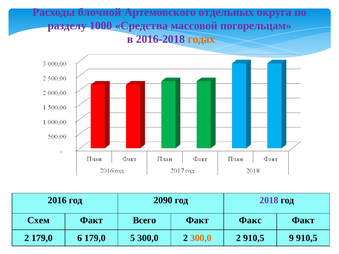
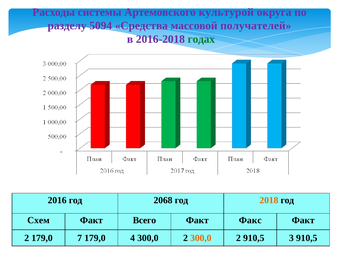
блочной: блочной -> системы (100, 12)
отдельных: отдельных -> культурой (226, 12)
1000: 1000 -> 5094 (101, 26)
погорельцам: погорельцам -> получателей (256, 26)
годах colour: orange -> green (201, 39)
2090: 2090 -> 2068 (163, 200)
2018 colour: purple -> orange (269, 200)
6: 6 -> 7 (80, 238)
5: 5 -> 4 (133, 238)
9: 9 -> 3 (291, 238)
